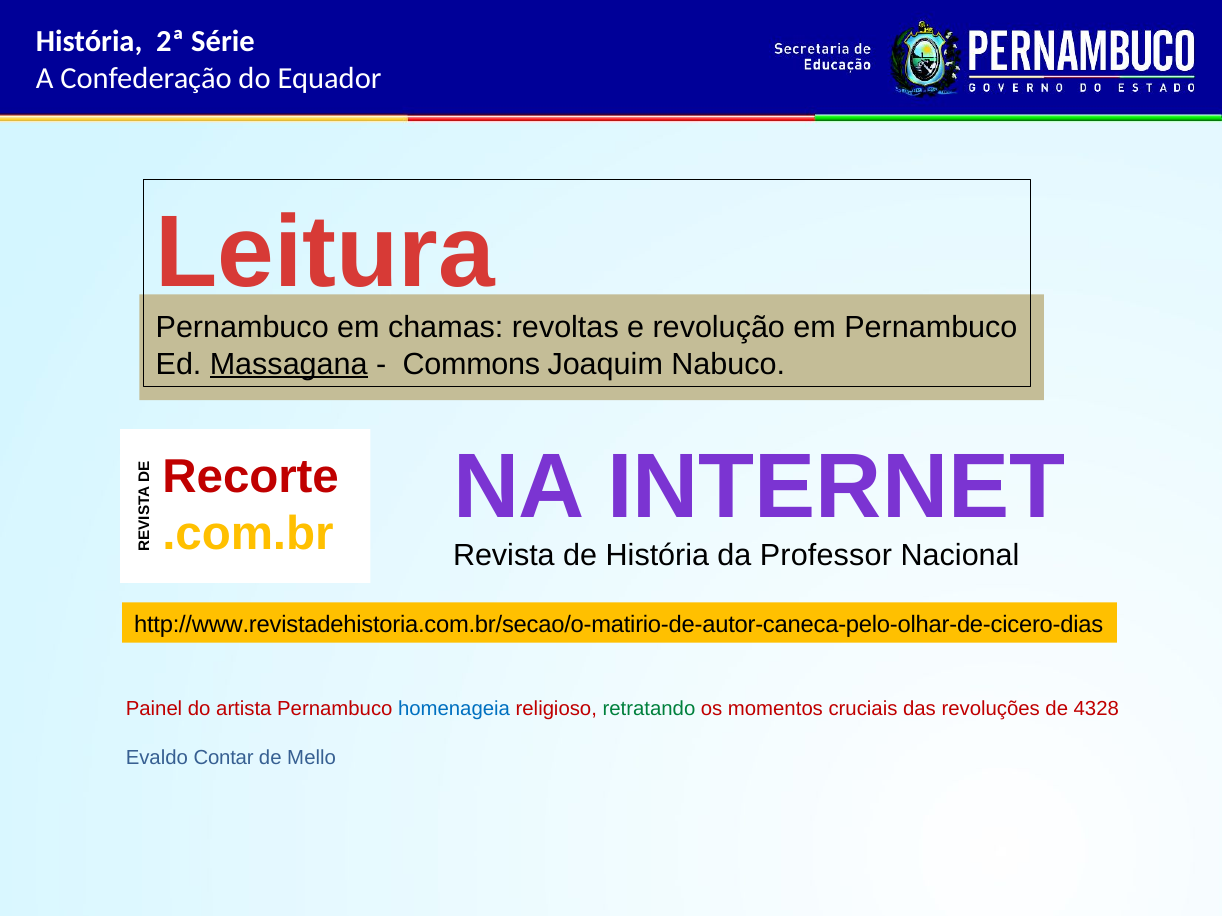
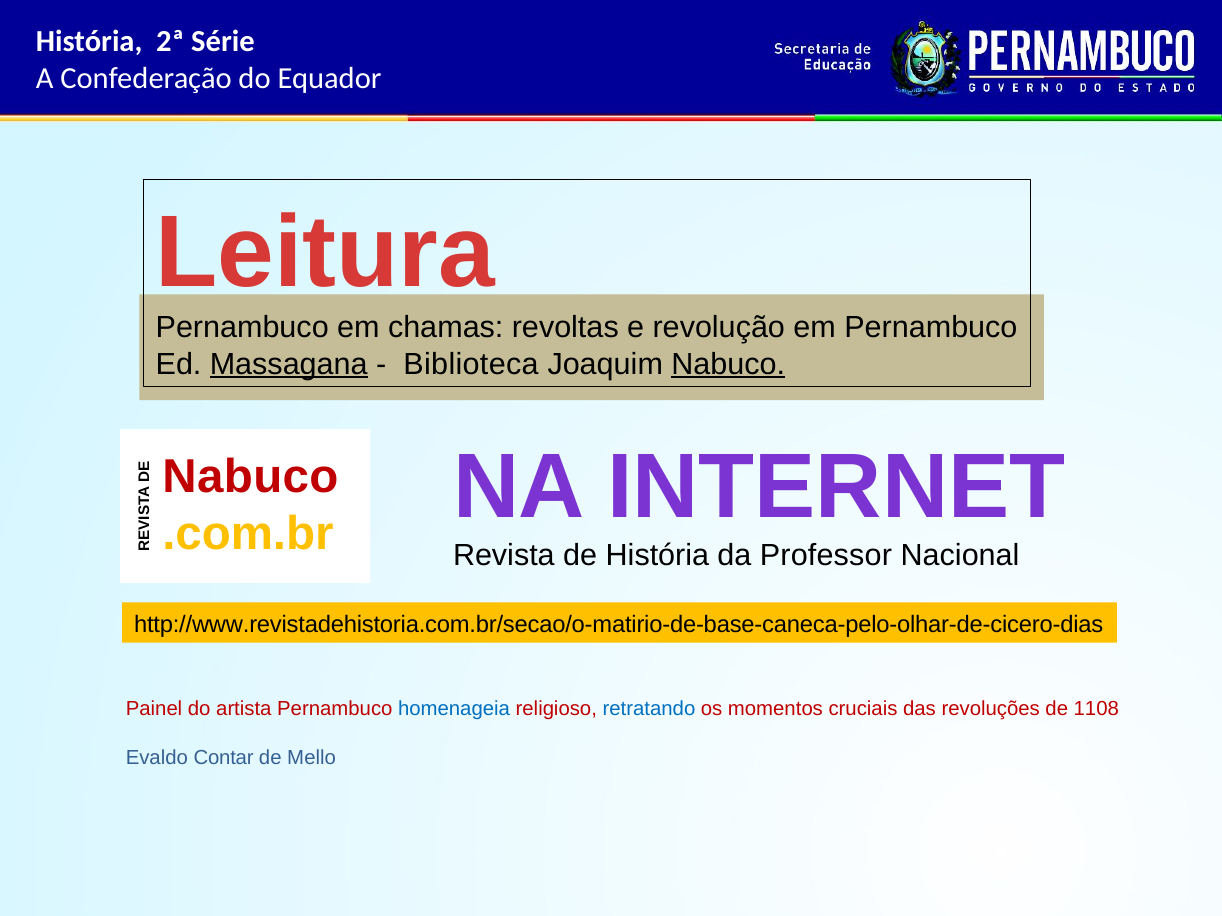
Commons: Commons -> Biblioteca (471, 364)
Nabuco underline: none -> present (728, 364)
E Recorte: Recorte -> Nabuco (250, 477)
http://www.revistadehistoria.com.br/secao/o-matirio-de-autor-caneca-pelo-olhar-de-cicero-dias: http://www.revistadehistoria.com.br/secao/o-matirio-de-autor-caneca-pelo-olhar-de-cicero-dias -> http://www.revistadehistoria.com.br/secao/o-matirio-de-base-caneca-pelo-olhar-de-cicero-dias (619, 625)
retratando colour: green -> blue (649, 709)
4328: 4328 -> 1108 (1096, 709)
